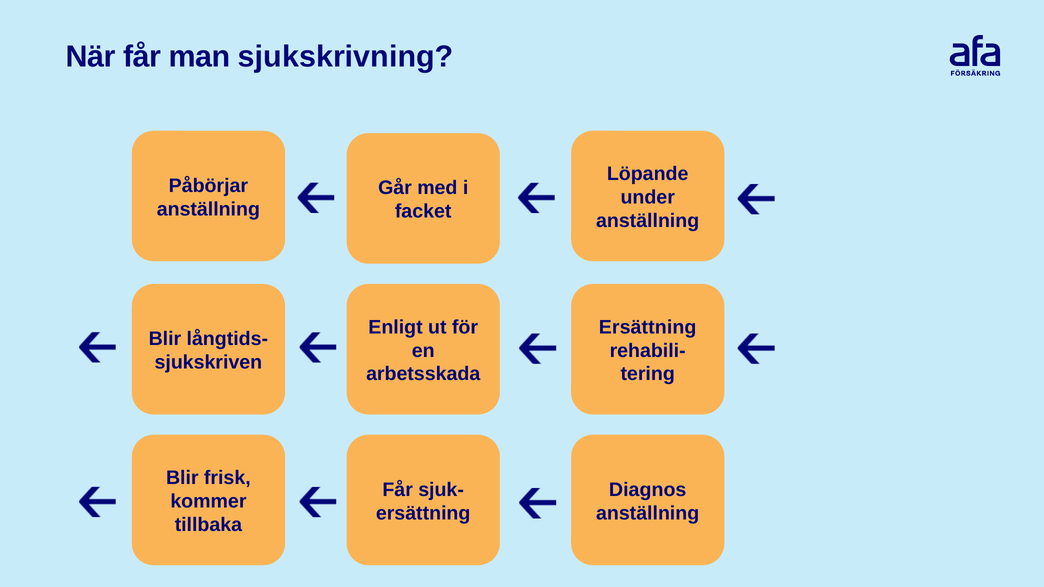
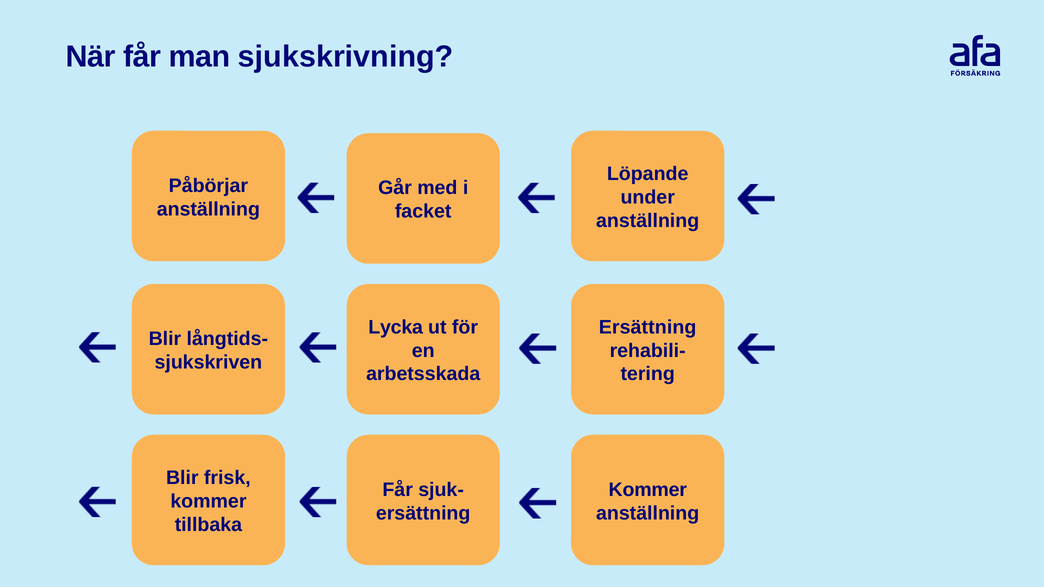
Enligt: Enligt -> Lycka (396, 327)
Diagnos: Diagnos -> Kommer (648, 490)
